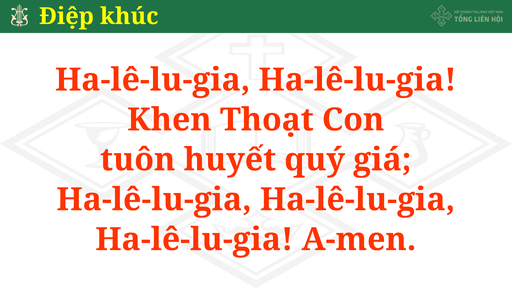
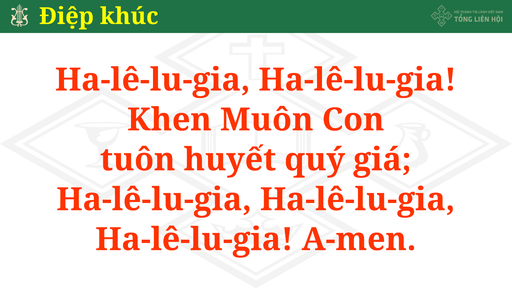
Thoạt: Thoạt -> Muôn (267, 120)
